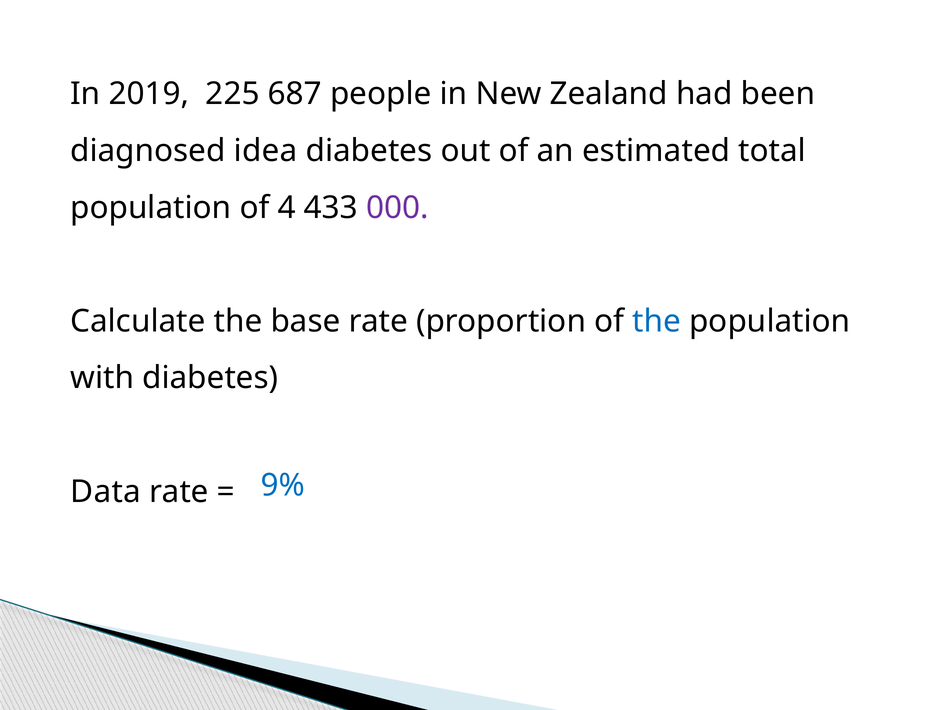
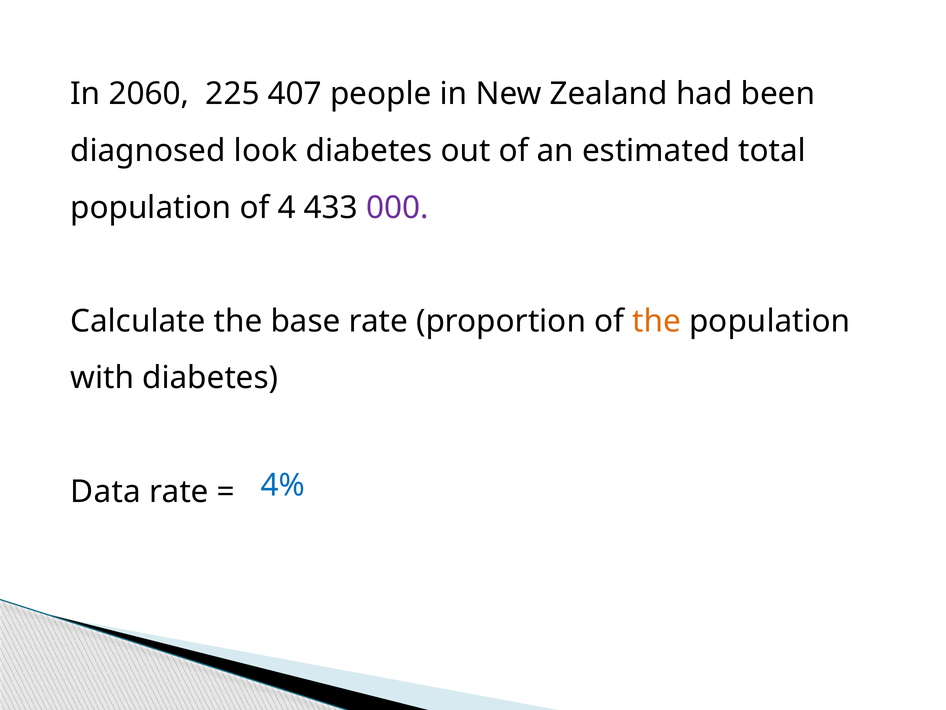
2019: 2019 -> 2060 (149, 94)
687: 687 -> 407 (295, 94)
idea: idea -> look (266, 151)
the colour: blue -> orange (657, 321)
9%: 9% -> 4% (283, 485)
